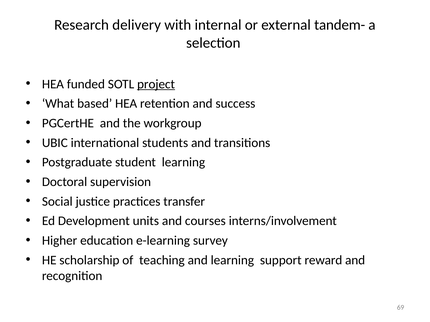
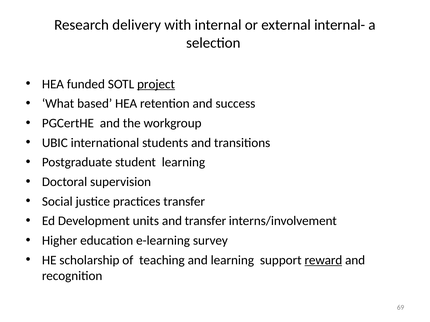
tandem-: tandem- -> internal- (340, 25)
and courses: courses -> transfer (205, 221)
reward underline: none -> present (323, 260)
